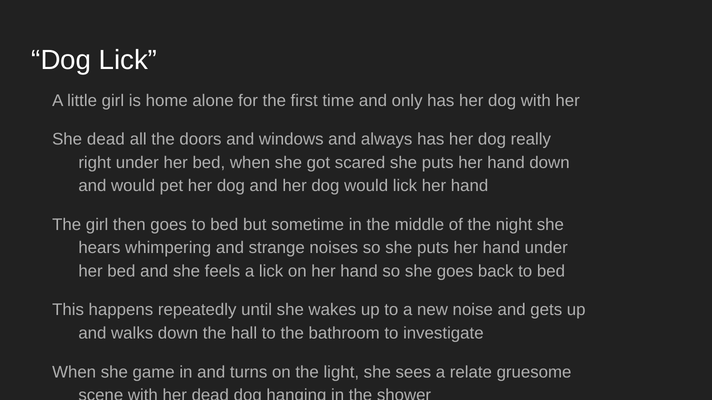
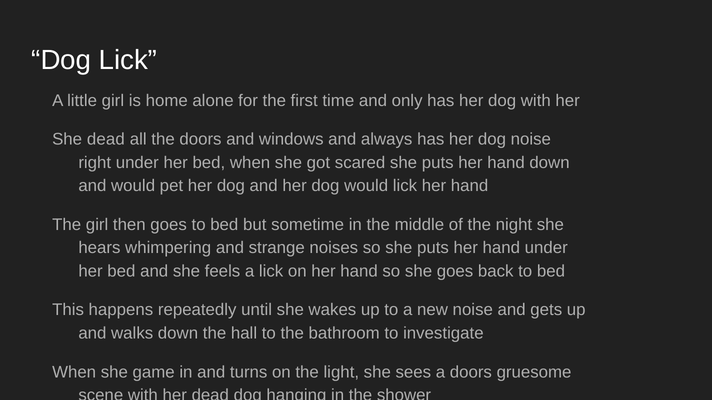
dog really: really -> noise (531, 140)
a relate: relate -> doors (471, 373)
